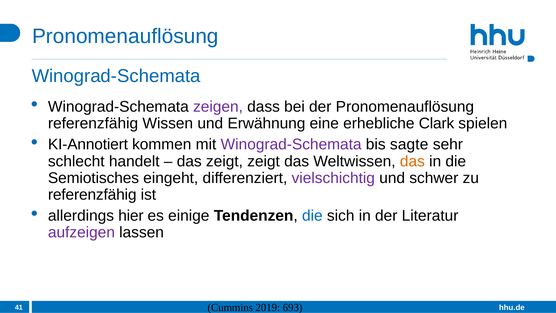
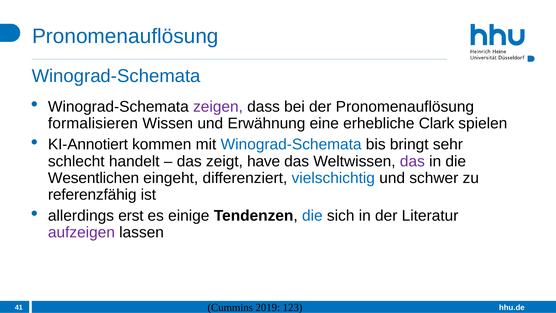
referenzfähig: referenzfähig -> formalisieren (93, 123)
Winograd-Schemata colour: purple -> blue (291, 145)
sagte: sagte -> bringt (409, 145)
zeigt zeigt: zeigt -> have (264, 161)
das colour: orange -> purple (412, 161)
Semiotisches: Semiotisches -> Wesentlichen (94, 178)
vielschichtig colour: purple -> blue (333, 178)
hier: hier -> erst (131, 216)
693: 693 -> 123 (293, 308)
